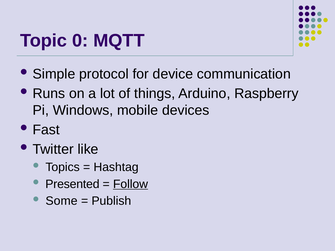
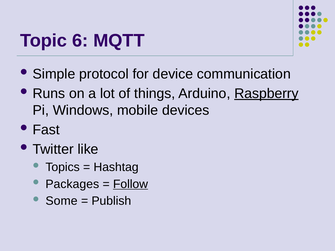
0: 0 -> 6 (80, 41)
Raspberry underline: none -> present (266, 94)
Presented: Presented -> Packages (72, 184)
